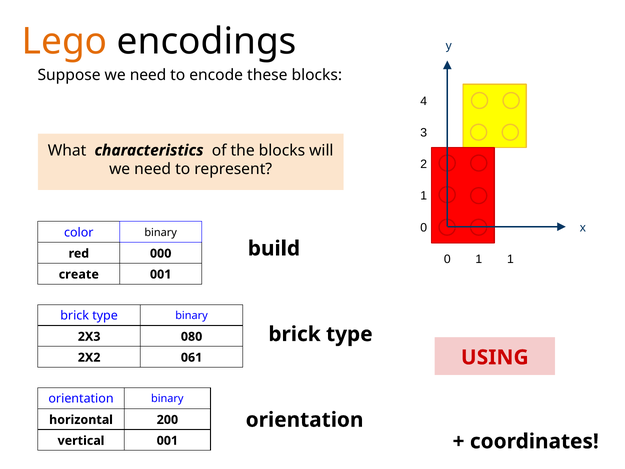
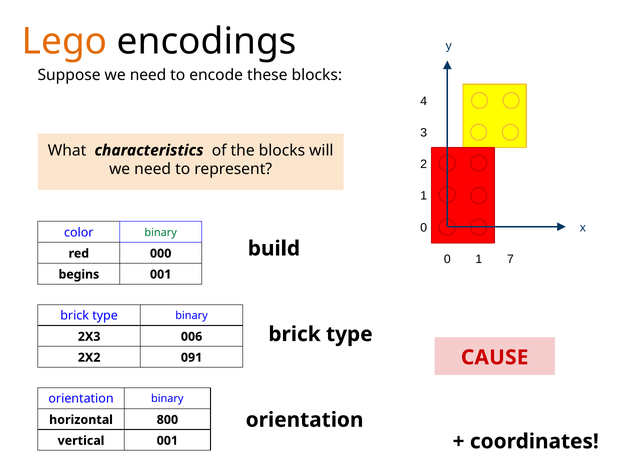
binary colour: black -> green (161, 232)
1: 1 -> 7 (510, 259)
create: create -> begins (79, 274)
080: 080 -> 006 (192, 336)
USING: USING -> CAUSE (495, 357)
061: 061 -> 091 (192, 357)
200: 200 -> 800 (167, 420)
